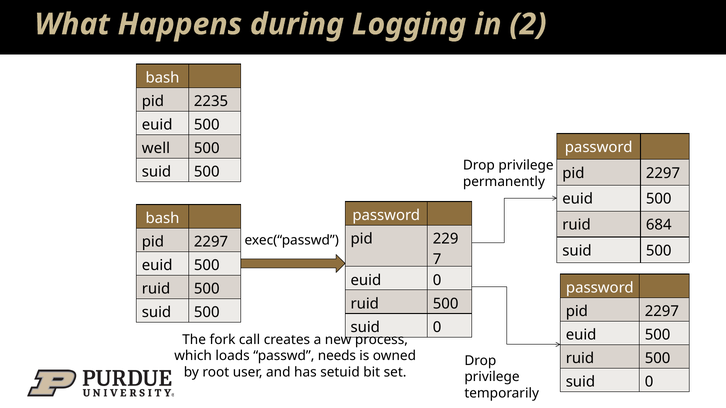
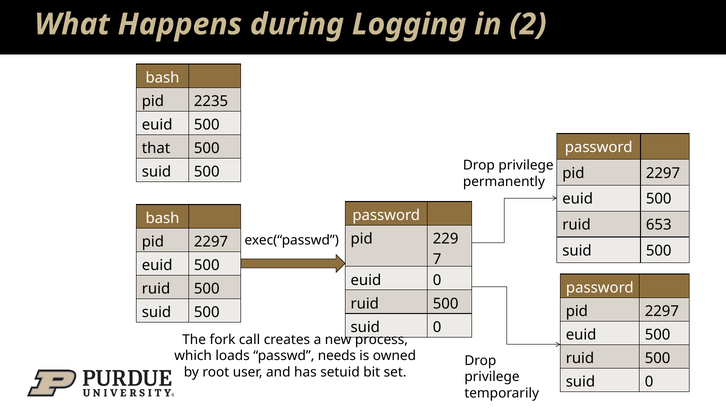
well: well -> that (156, 149)
684: 684 -> 653 (659, 225)
